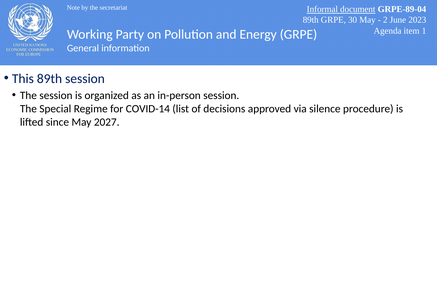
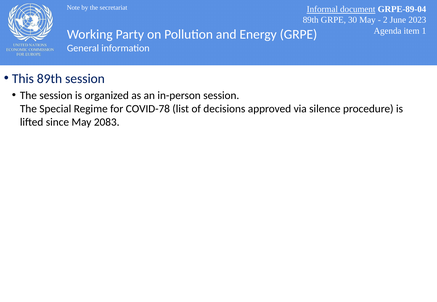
COVID-14: COVID-14 -> COVID-78 (148, 109)
2027: 2027 -> 2083 (107, 122)
